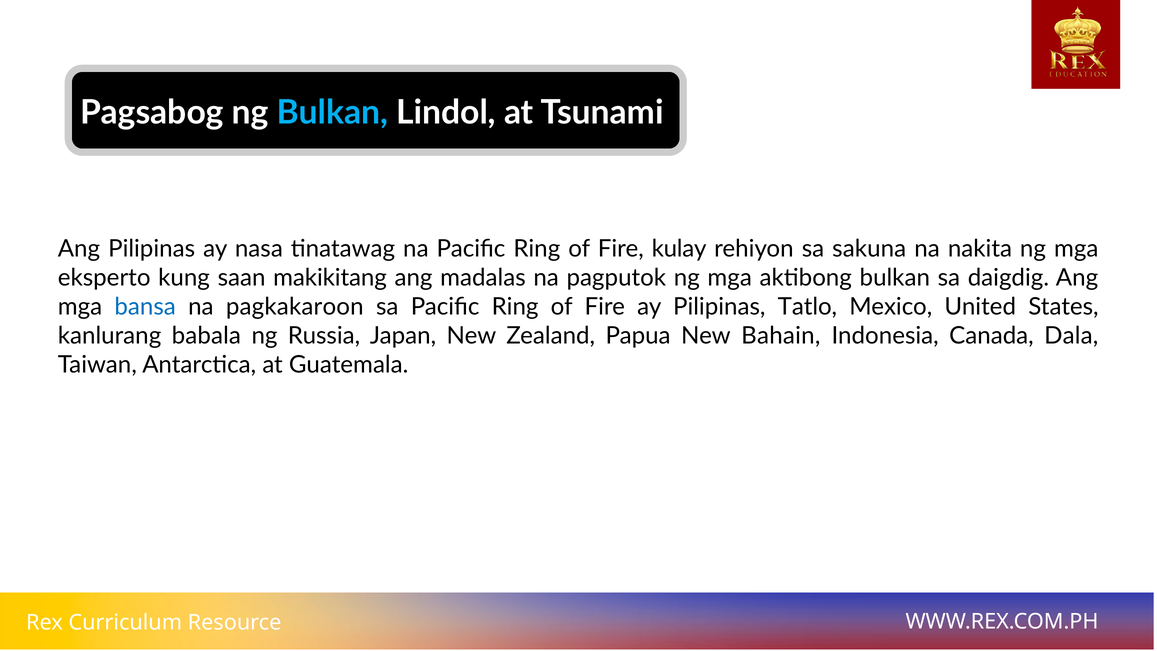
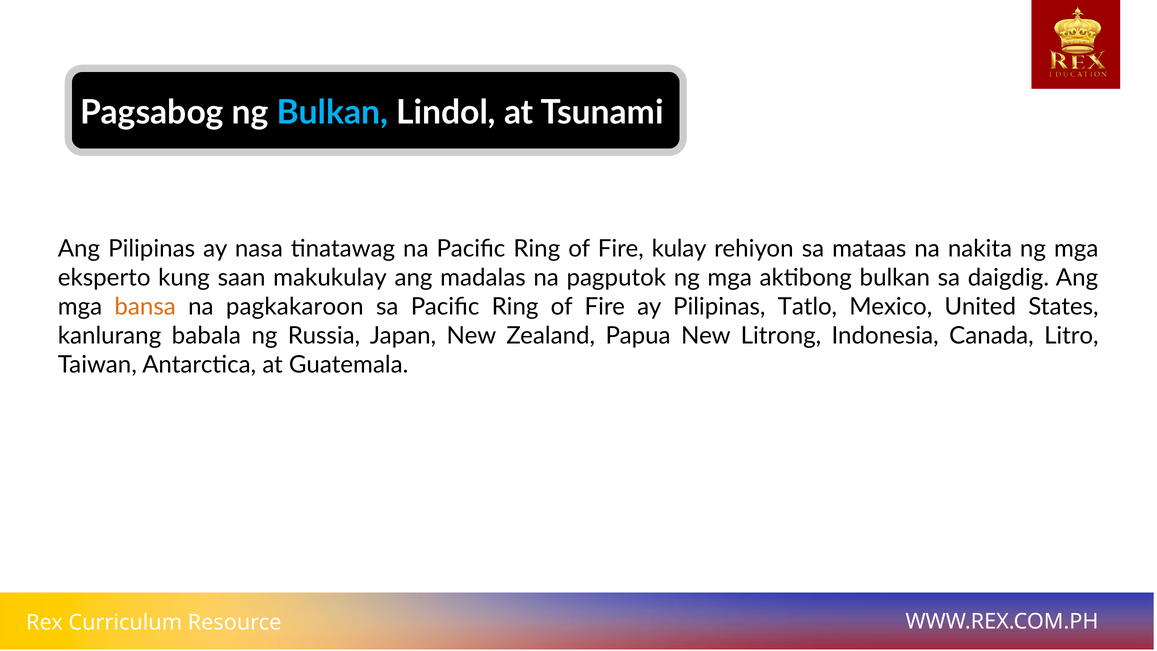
sakuna: sakuna -> mataas (869, 249)
makikitang: makikitang -> makukulay (330, 278)
bansa colour: blue -> orange (145, 307)
Bahain: Bahain -> Litrong (781, 336)
Dala: Dala -> Litro (1071, 336)
